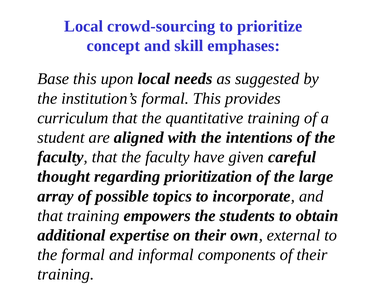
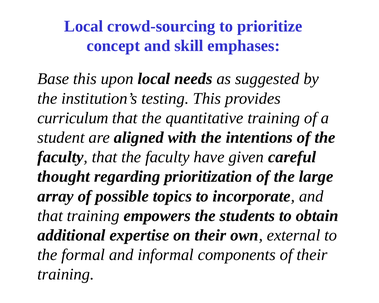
institution’s formal: formal -> testing (165, 99)
